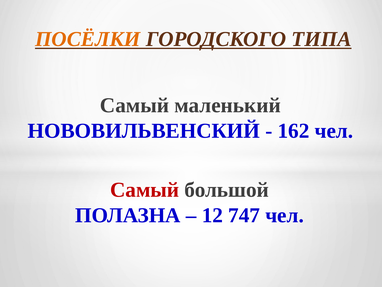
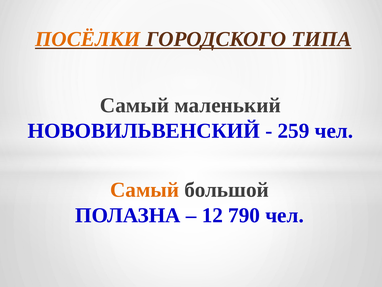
162: 162 -> 259 (293, 131)
Самый colour: red -> orange (145, 189)
747: 747 -> 790 (244, 215)
